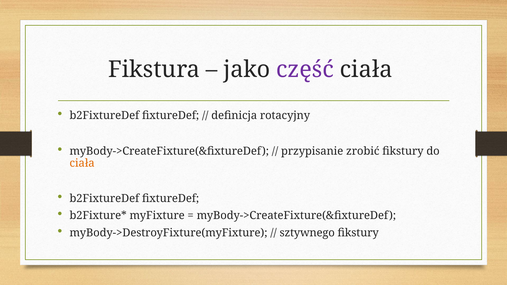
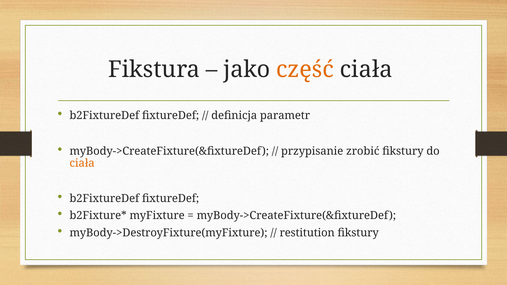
część colour: purple -> orange (305, 70)
rotacyjny: rotacyjny -> parametr (285, 116)
sztywnego: sztywnego -> restitution (307, 233)
